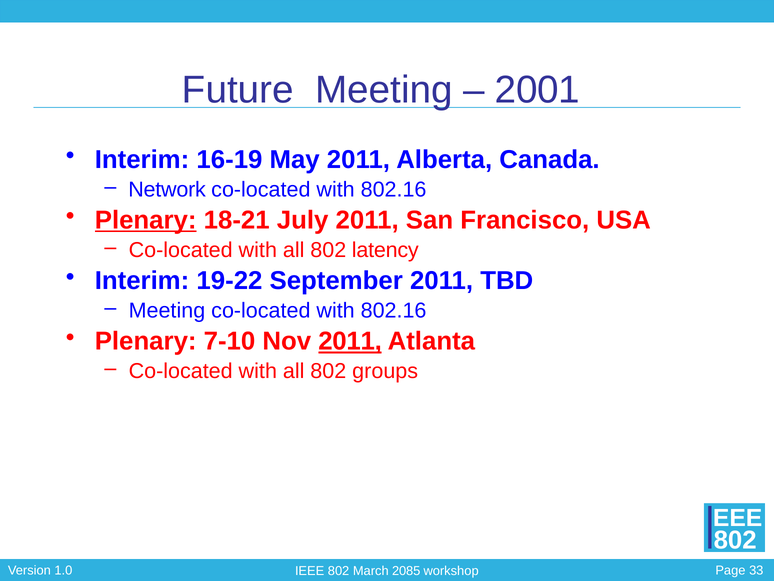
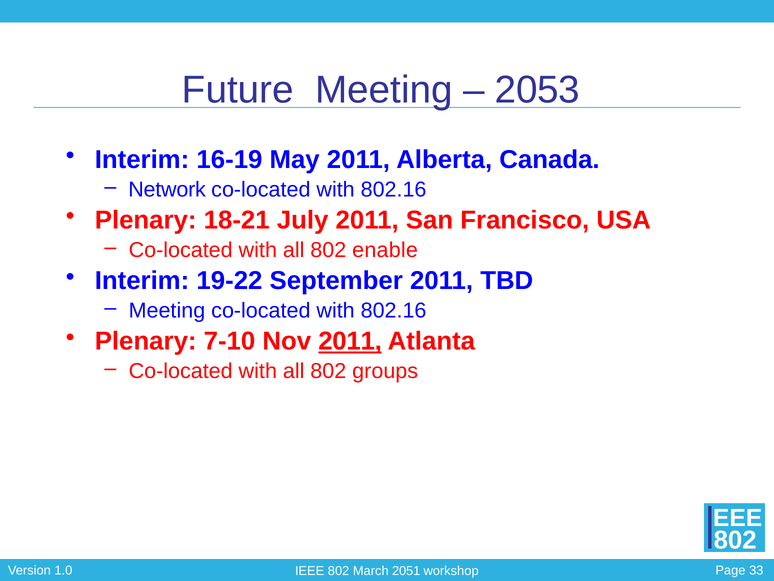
2001: 2001 -> 2053 (537, 90)
Plenary underline: present -> none (146, 220)
latency: latency -> enable (385, 250)
2085: 2085 -> 2051 (406, 570)
